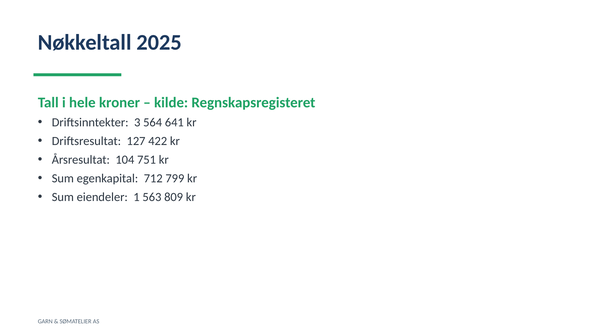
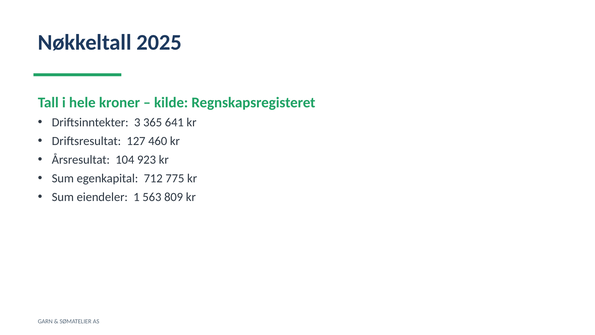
564: 564 -> 365 (153, 122)
422: 422 -> 460 (158, 141)
751: 751 -> 923 (147, 160)
799: 799 -> 775 (175, 178)
